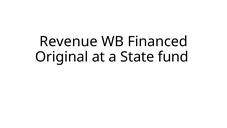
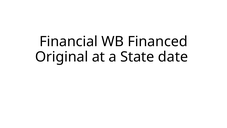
Revenue: Revenue -> Financial (69, 41)
fund: fund -> date (173, 57)
